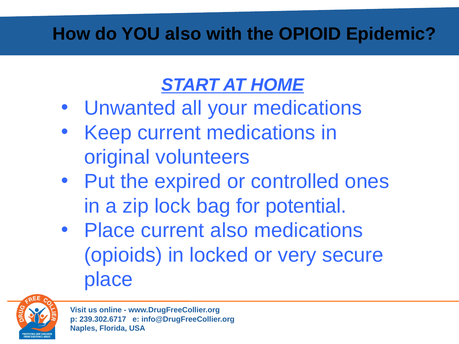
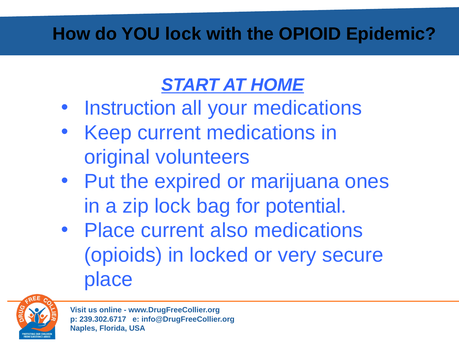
YOU also: also -> lock (183, 34)
Unwanted: Unwanted -> Instruction (130, 108)
controlled: controlled -> marijuana (295, 182)
